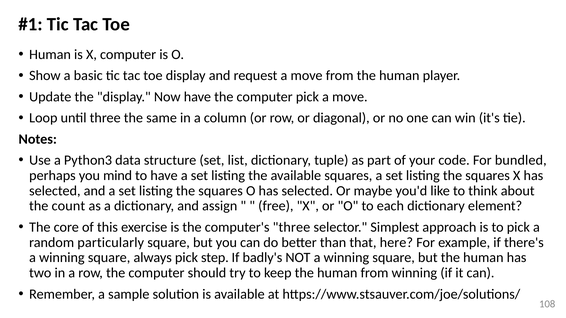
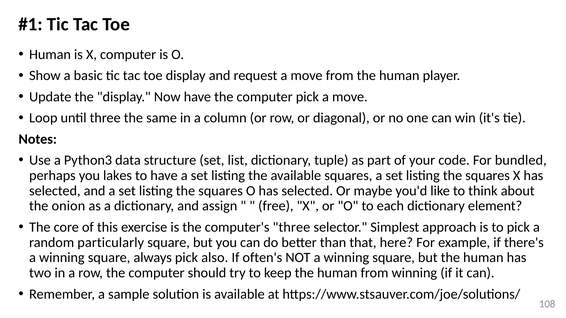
mind: mind -> lakes (118, 176)
count: count -> onion (68, 206)
step: step -> also (215, 258)
badly's: badly's -> often's (262, 258)
